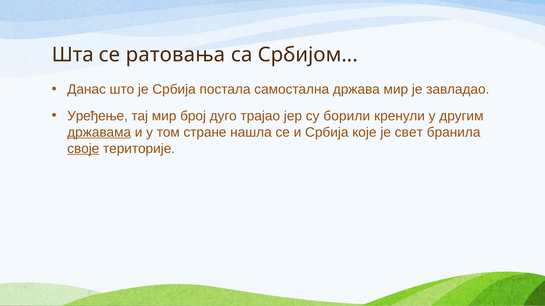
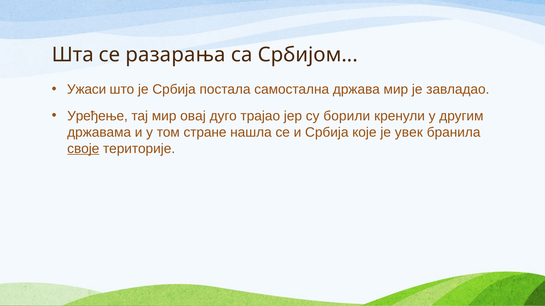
ратовања: ратовања -> разарања (175, 55)
Данас: Данас -> Ужаси (87, 90)
број: број -> овај (193, 116)
државама underline: present -> none (99, 132)
свет: свет -> увек (409, 132)
